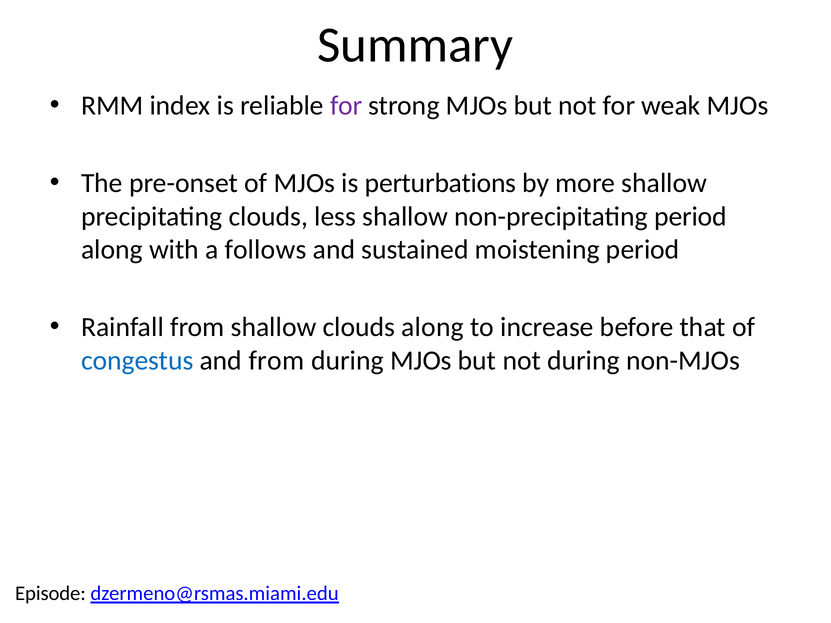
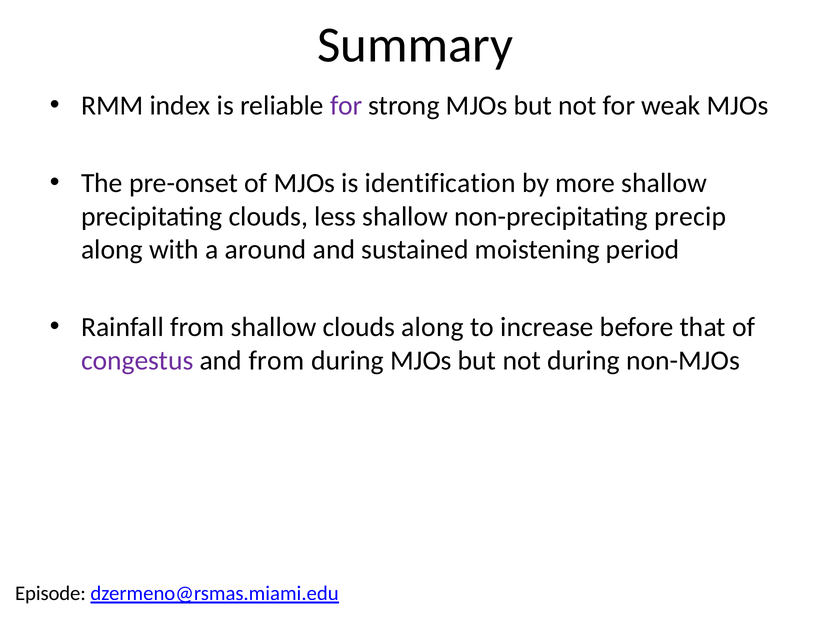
perturbations: perturbations -> identification (440, 183)
non-precipitating period: period -> precip (690, 217)
follows: follows -> around (266, 250)
congestus colour: blue -> purple (137, 361)
